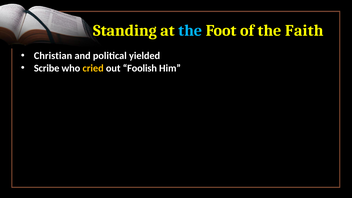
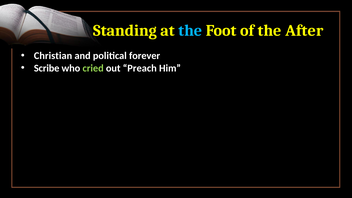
Faith: Faith -> After (304, 30)
yielded: yielded -> forever (145, 56)
cried colour: yellow -> light green (93, 68)
Foolish: Foolish -> Preach (140, 68)
